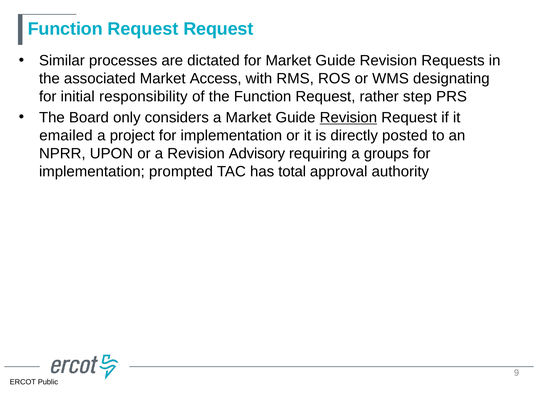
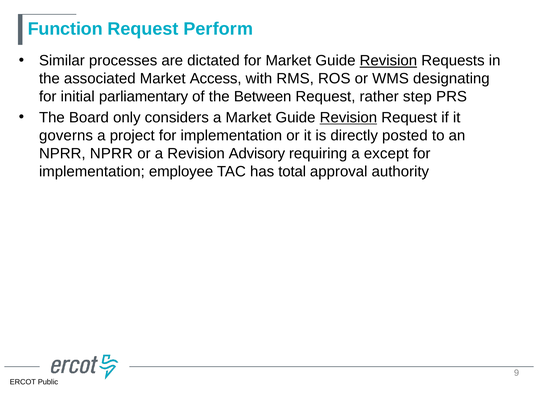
Request Request: Request -> Perform (218, 29)
Revision underline: none -> present (388, 61)
responsibility: responsibility -> parliamentary (144, 97)
the Function: Function -> Between (263, 97)
emailed: emailed -> governs (66, 136)
NPRR UPON: UPON -> NPRR (111, 154)
groups: groups -> except (386, 154)
prompted: prompted -> employee (181, 172)
